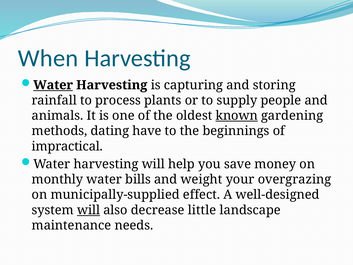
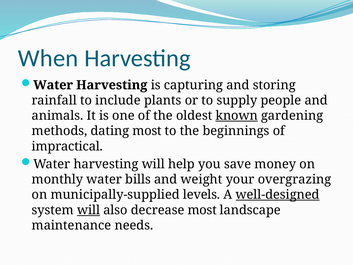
Water underline: present -> none (53, 85)
process: process -> include (118, 100)
dating have: have -> most (147, 131)
effect: effect -> levels (202, 195)
well-designed underline: none -> present (278, 195)
decrease little: little -> most (202, 210)
